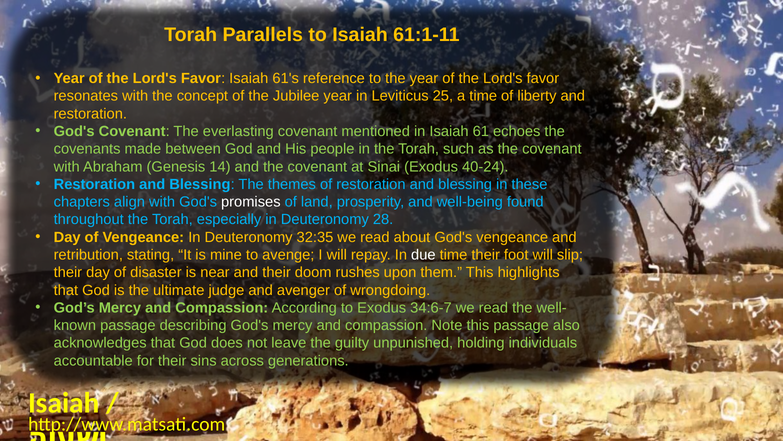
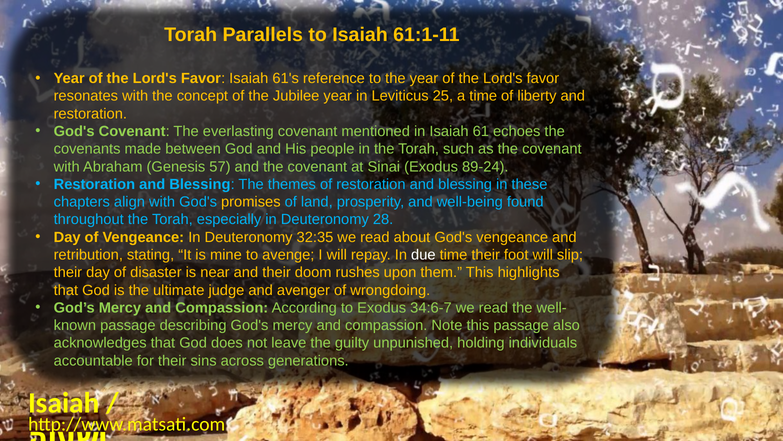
14: 14 -> 57 (220, 166)
40-24: 40-24 -> 89-24 (485, 166)
promises colour: white -> yellow (251, 202)
